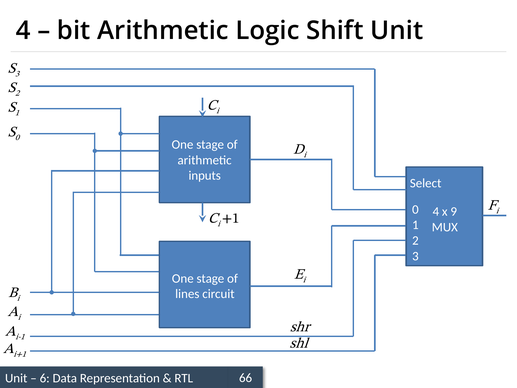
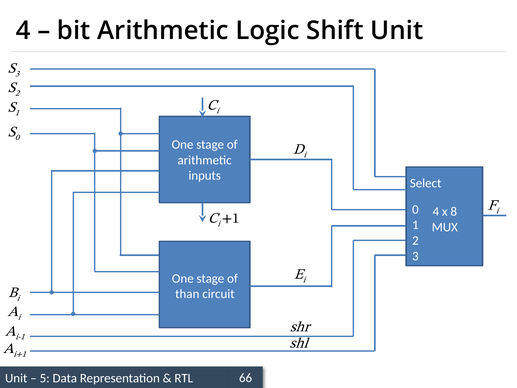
9: 9 -> 8 (454, 212)
lines: lines -> than (187, 294)
6: 6 -> 5 (45, 378)
